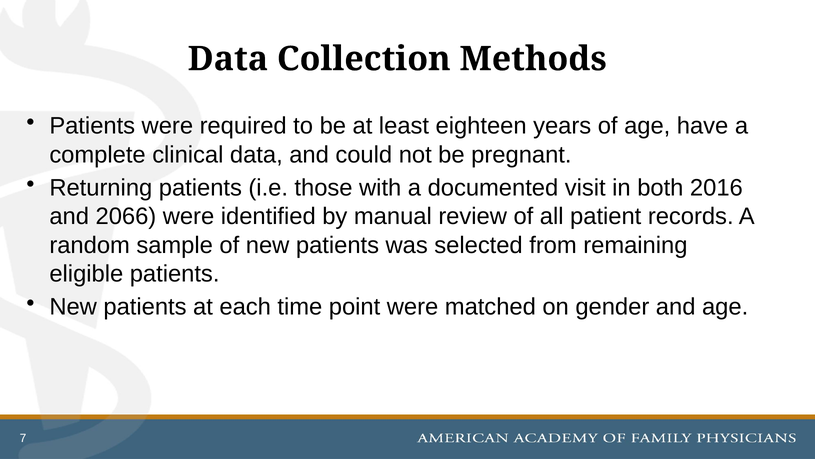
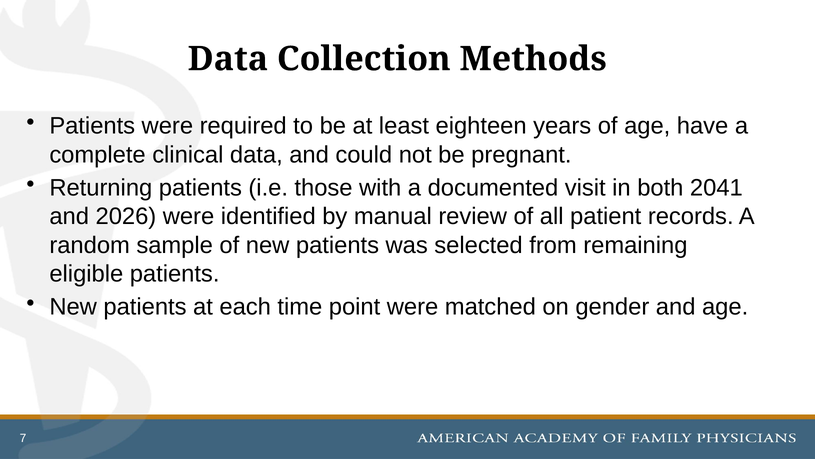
2016: 2016 -> 2041 (716, 188)
2066: 2066 -> 2026 (126, 216)
